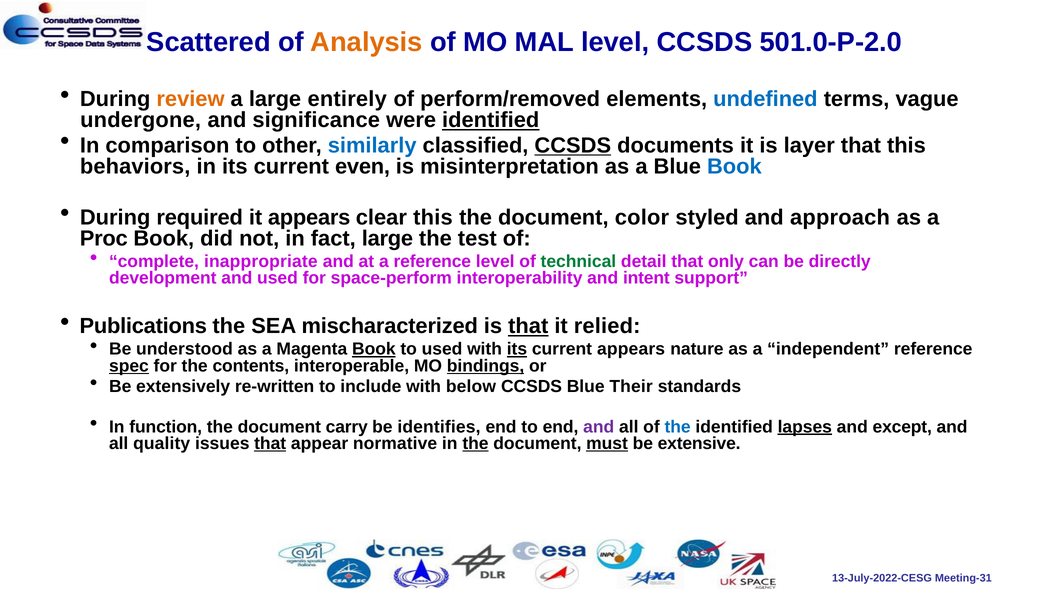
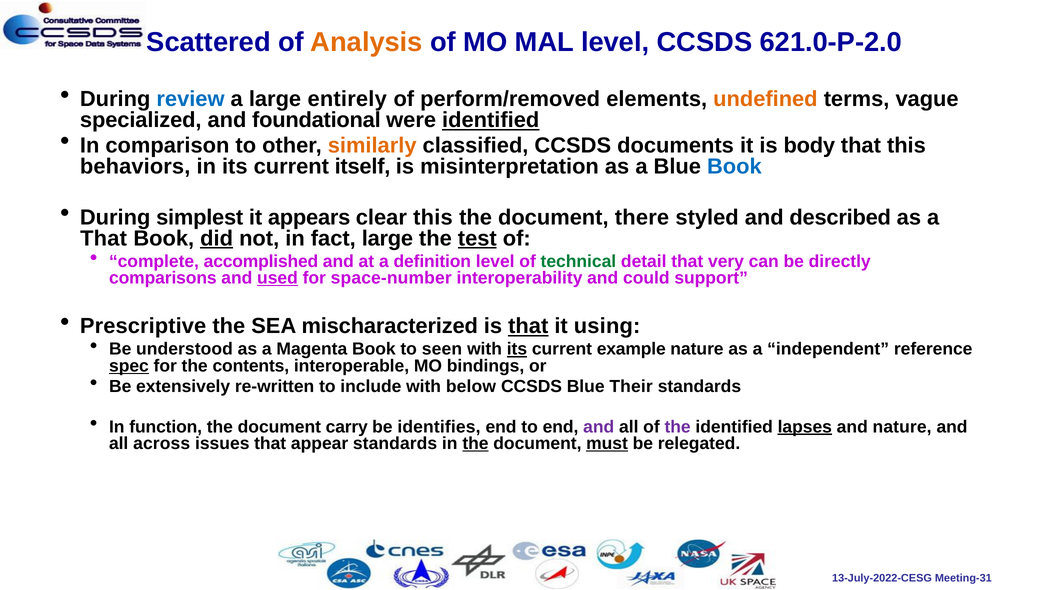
501.0-P-2.0: 501.0-P-2.0 -> 621.0-P-2.0 (831, 42)
review colour: orange -> blue (190, 99)
undefined colour: blue -> orange (765, 99)
undergone: undergone -> specialized (141, 120)
significance: significance -> foundational (316, 120)
similarly colour: blue -> orange (372, 146)
CCSDS underline: present -> none (573, 146)
layer: layer -> body (809, 146)
even: even -> itself (363, 167)
required: required -> simplest (200, 217)
color: color -> there (642, 217)
approach: approach -> described (840, 217)
Proc: Proc -> That (104, 238)
did underline: none -> present (217, 238)
test underline: none -> present (477, 238)
inappropriate: inappropriate -> accomplished (261, 261)
a reference: reference -> definition (432, 261)
only: only -> very (726, 261)
development: development -> comparisons (163, 278)
used underline: none -> present (277, 278)
space-perform: space-perform -> space-number (391, 278)
intent: intent -> could (646, 278)
Publications: Publications -> Prescriptive (143, 326)
relied: relied -> using (607, 326)
Book underline: present -> none (374, 349)
to used: used -> seen (442, 349)
current appears: appears -> example (631, 349)
bindings underline: present -> none (486, 366)
the colour: blue -> purple (678, 427)
and except: except -> nature (902, 427)
quality: quality -> across (162, 444)
that underline: present -> none (270, 444)
appear normative: normative -> standards (395, 444)
extensive: extensive -> relegated (699, 444)
